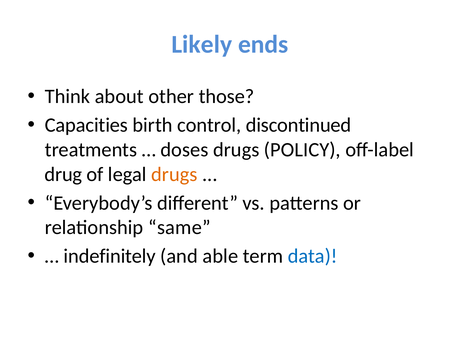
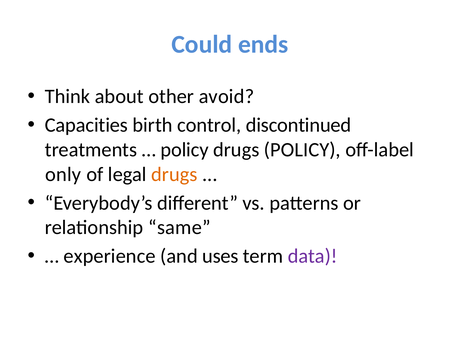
Likely: Likely -> Could (202, 44)
those: those -> avoid (226, 97)
doses: doses -> policy (185, 150)
drug: drug -> only (63, 174)
indefinitely: indefinitely -> experience (110, 256)
able: able -> uses (220, 256)
data colour: blue -> purple (313, 256)
